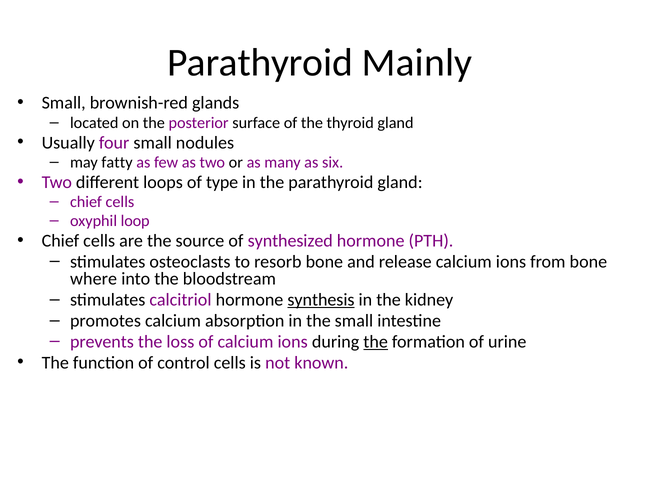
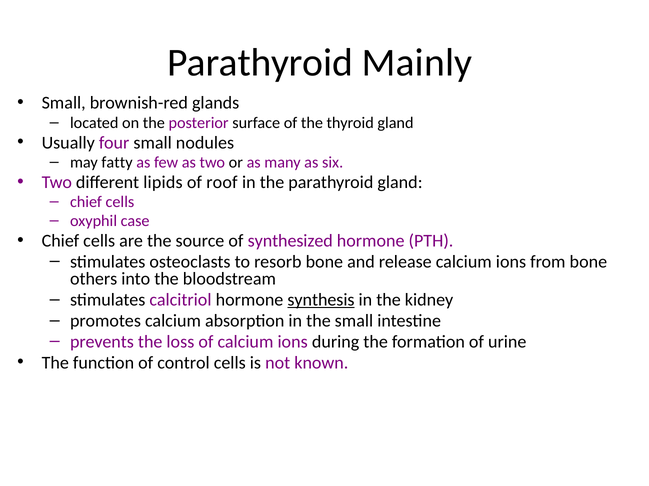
loops: loops -> lipids (163, 183)
type: type -> roof (222, 183)
loop: loop -> case (135, 221)
where: where -> others (94, 279)
the underline: present -> none (376, 342)
